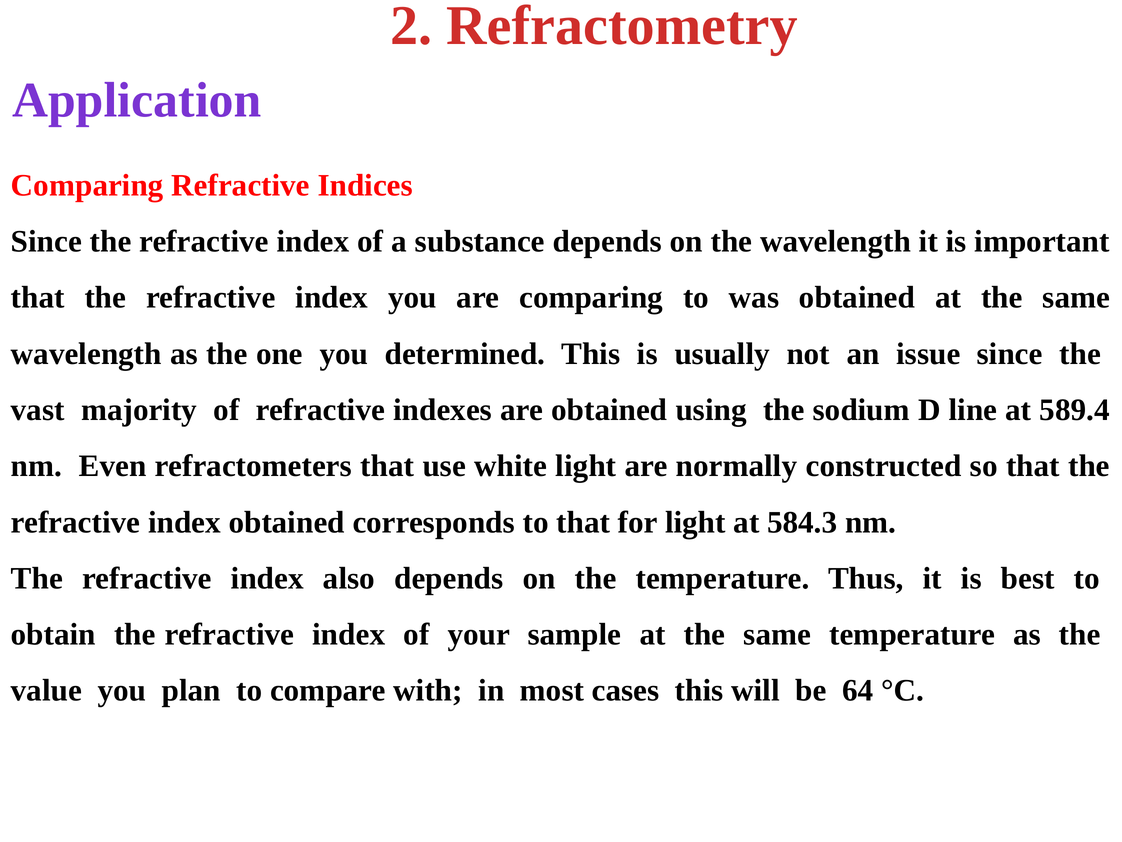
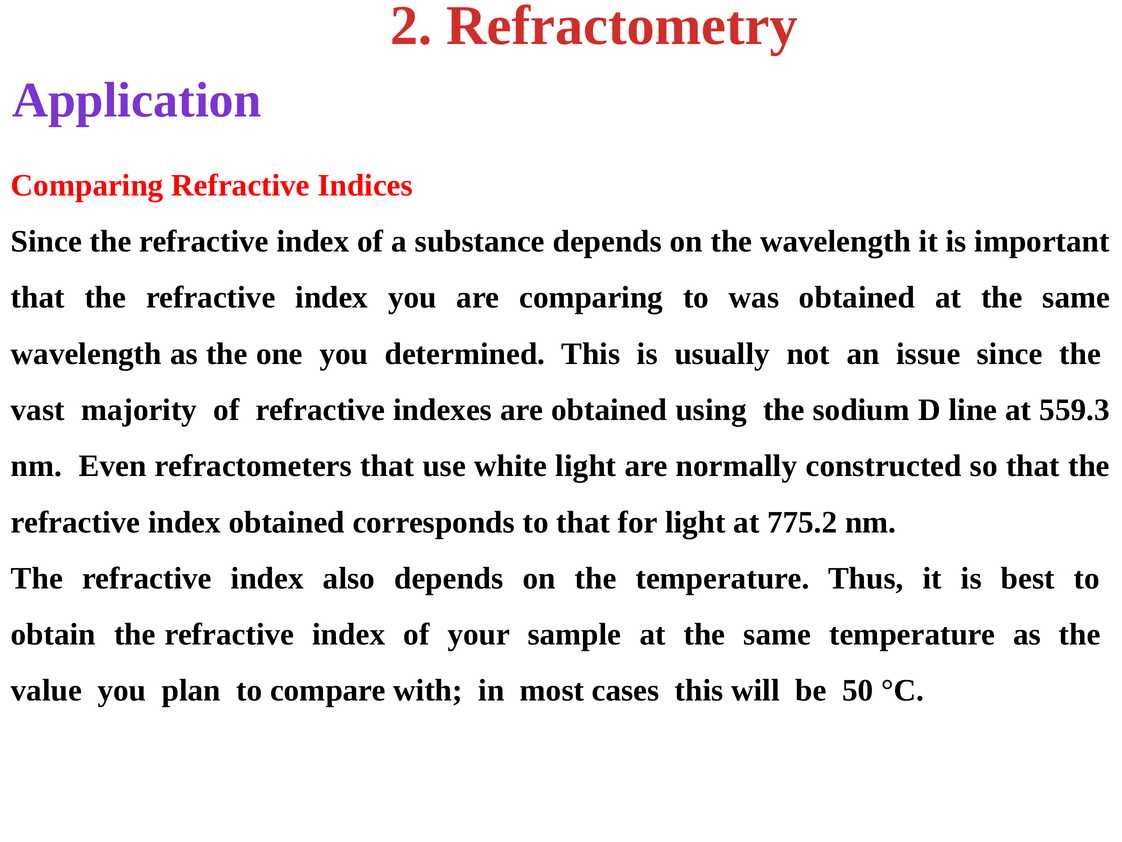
589.4: 589.4 -> 559.3 (1075, 410)
584.3: 584.3 -> 775.2 (802, 522)
64: 64 -> 50 (858, 690)
